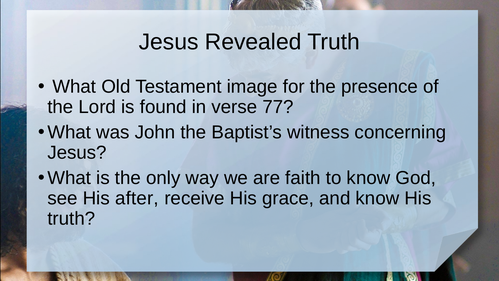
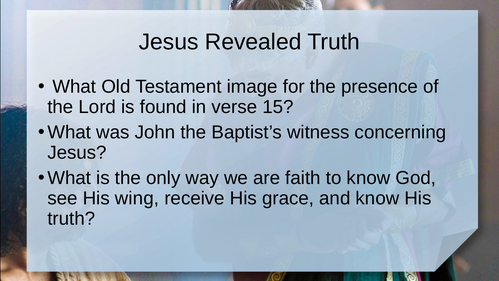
77: 77 -> 15 (278, 107)
after: after -> wing (137, 198)
